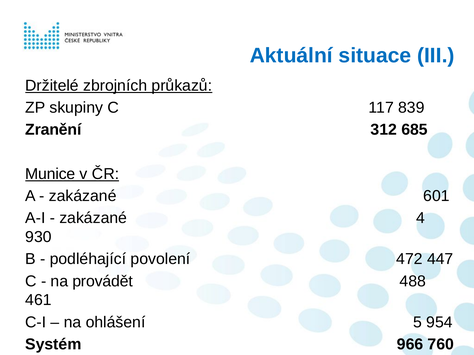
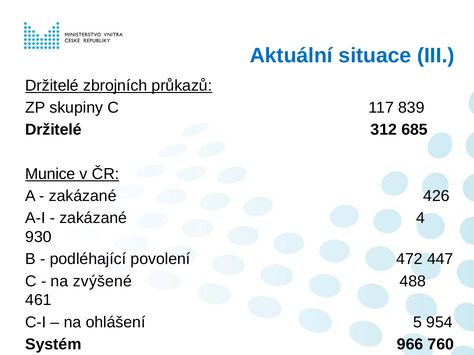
Zranění: Zranění -> Držitelé (53, 130)
601: 601 -> 426 (436, 196)
provádět: provádět -> zvýšené (102, 282)
